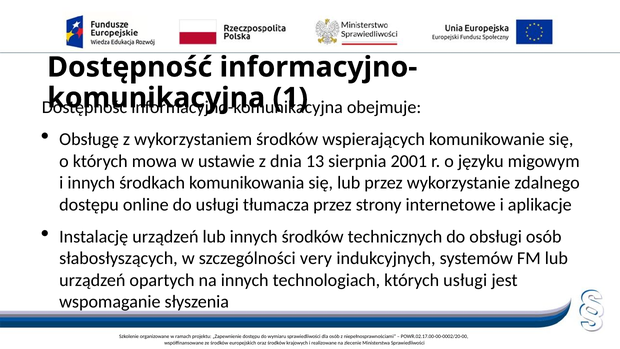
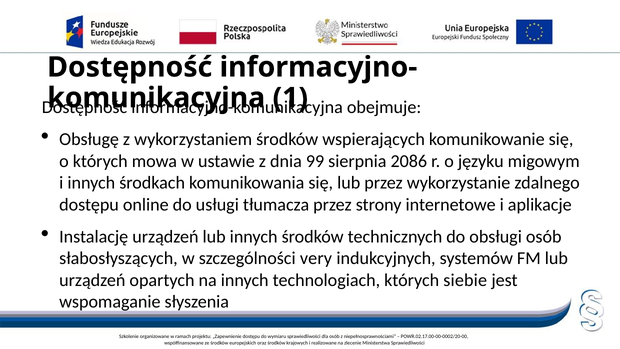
13: 13 -> 99 (315, 161)
2001: 2001 -> 2086 (409, 161)
których usługi: usługi -> siebie (465, 280)
